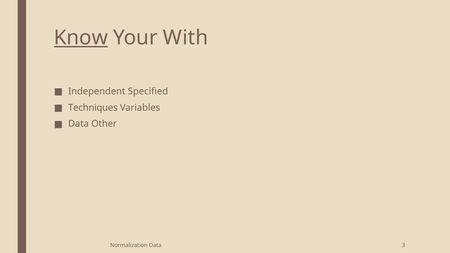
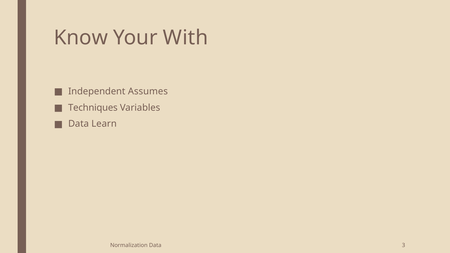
Know underline: present -> none (81, 38)
Specified: Specified -> Assumes (148, 91)
Other: Other -> Learn (104, 124)
